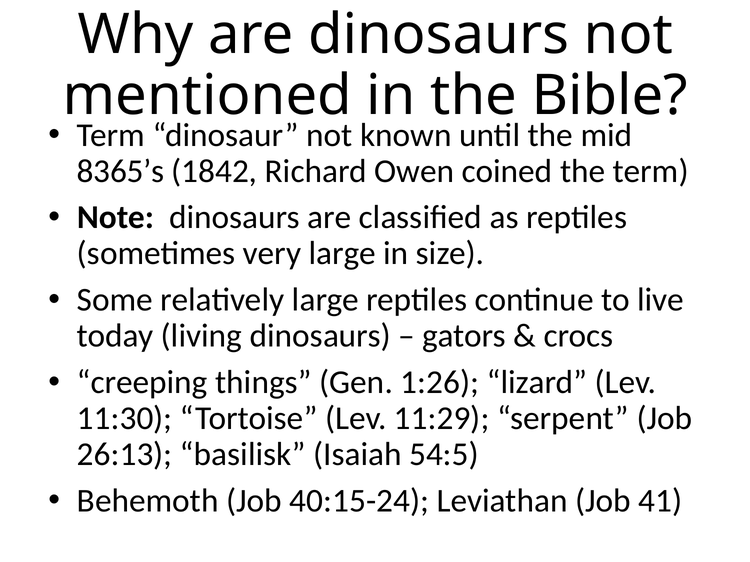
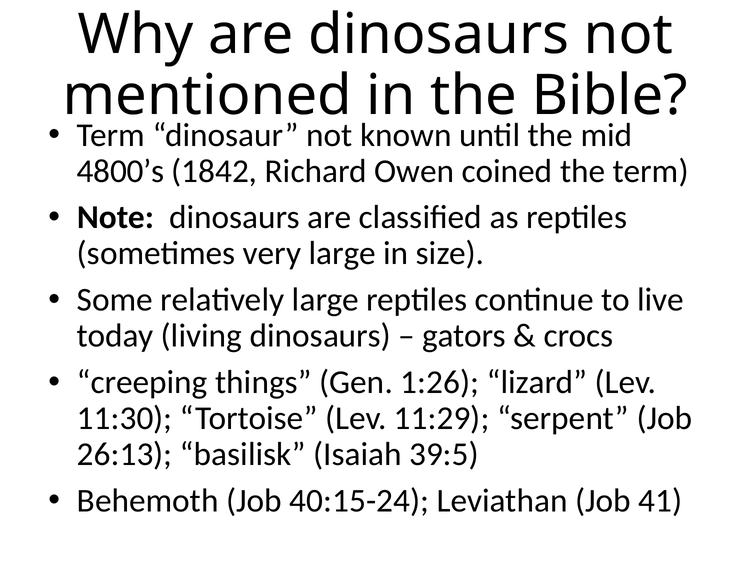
8365’s: 8365’s -> 4800’s (121, 171)
54:5: 54:5 -> 39:5 (444, 455)
